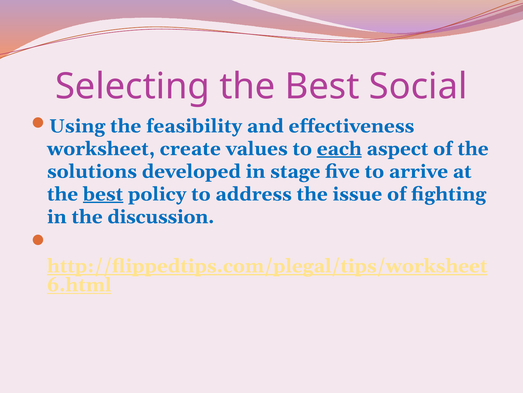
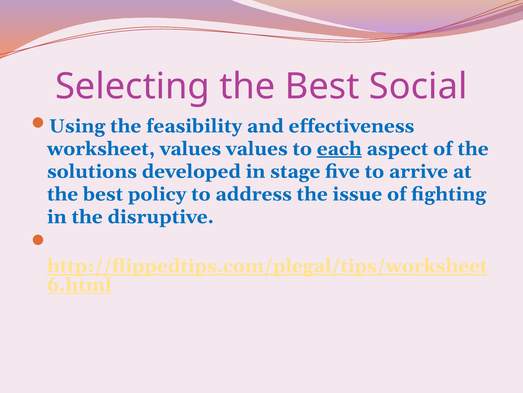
worksheet create: create -> values (190, 149)
best underline: present -> none (103, 194)
discussion: discussion -> disruptive (161, 217)
